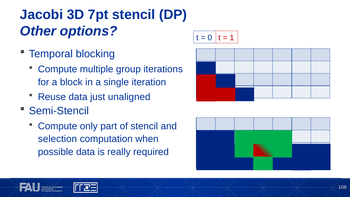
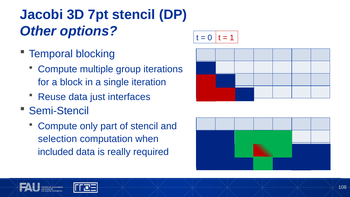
unaligned: unaligned -> interfaces (129, 97)
possible: possible -> included (56, 152)
